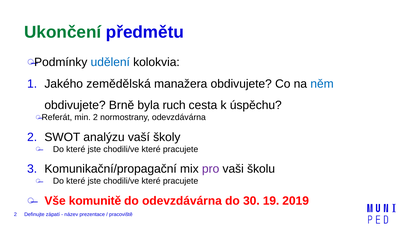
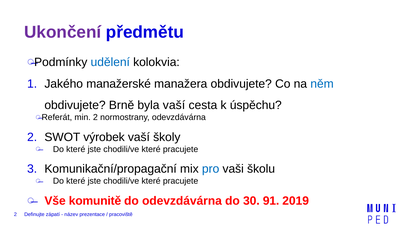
Ukončení colour: green -> purple (63, 32)
zemědělská: zemědělská -> manažerské (119, 84)
byla ruch: ruch -> vaší (174, 105)
analýzu: analýzu -> výrobek (104, 137)
pro colour: purple -> blue (211, 169)
19: 19 -> 91 (271, 201)
